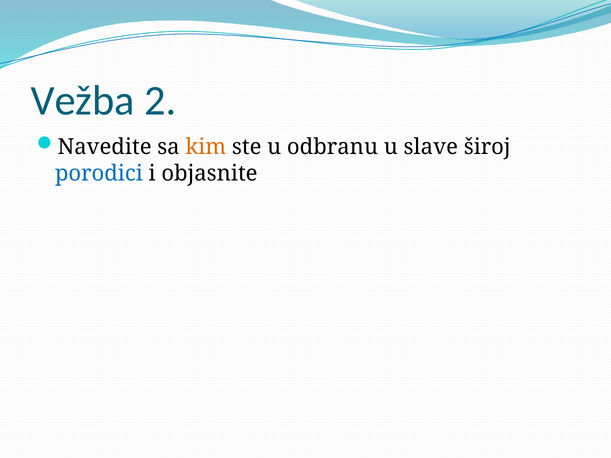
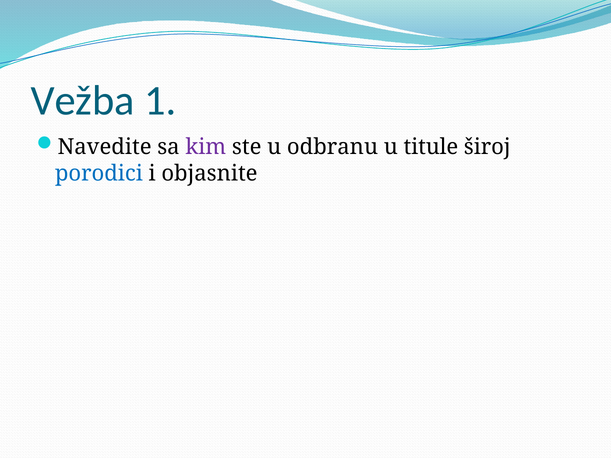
2: 2 -> 1 (160, 101)
kim colour: orange -> purple (206, 147)
slave: slave -> titule (431, 147)
